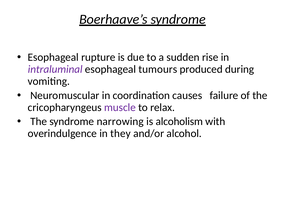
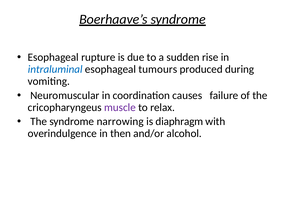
intraluminal colour: purple -> blue (55, 69)
alcoholism: alcoholism -> diaphragm (179, 121)
they: they -> then (121, 133)
